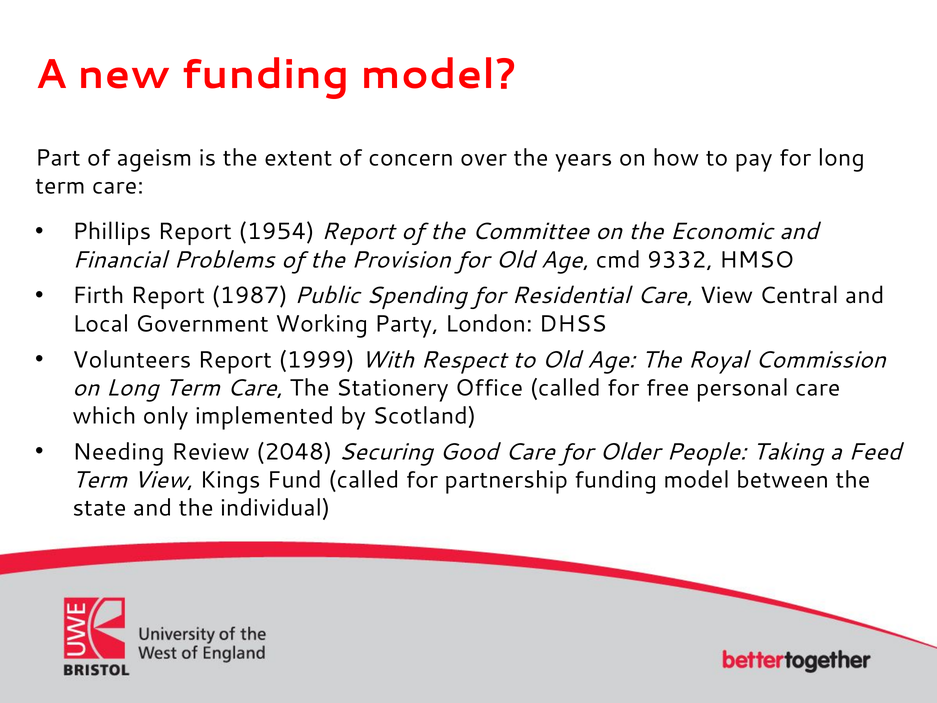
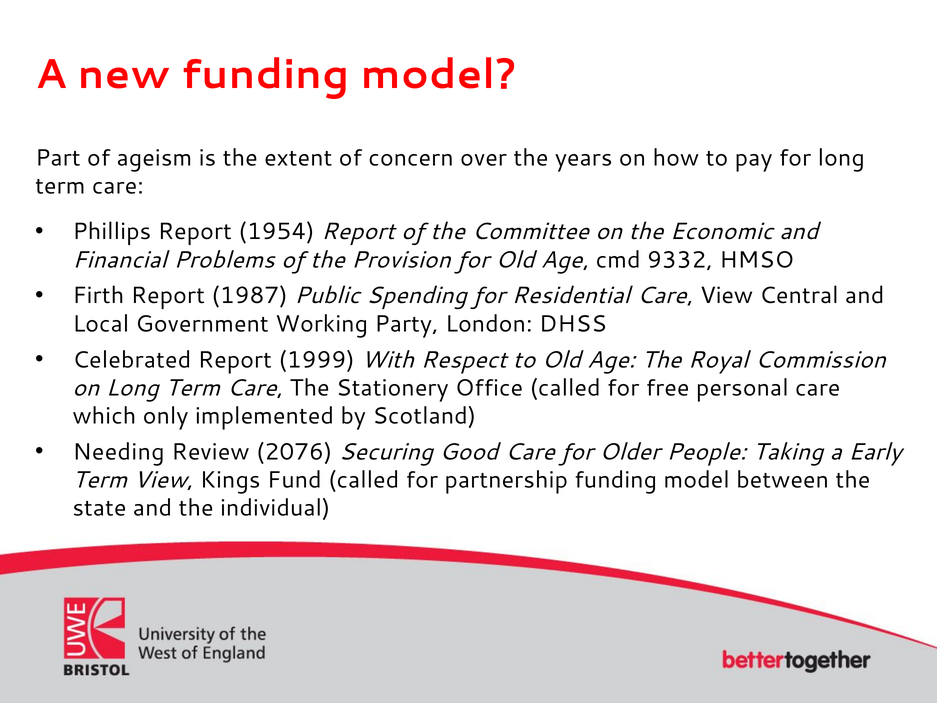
Volunteers: Volunteers -> Celebrated (132, 360)
2048: 2048 -> 2076 (294, 452)
Feed: Feed -> Early (875, 452)
